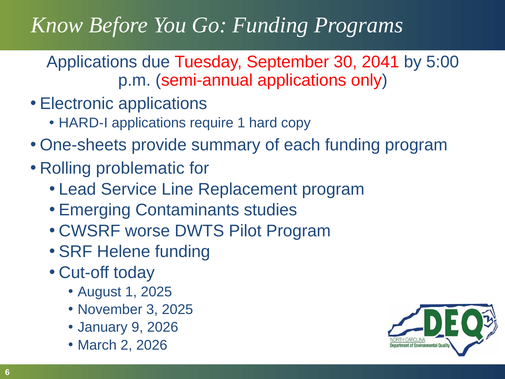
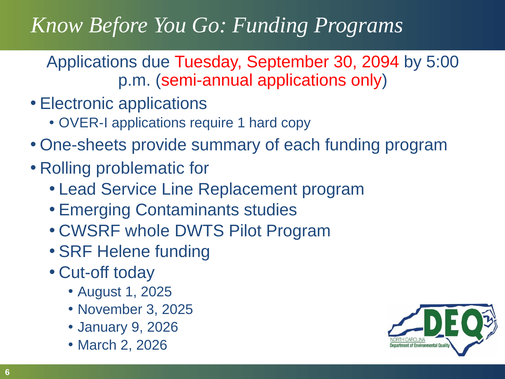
2041: 2041 -> 2094 (380, 62)
HARD-I: HARD-I -> OVER-I (83, 123)
worse: worse -> whole (147, 231)
